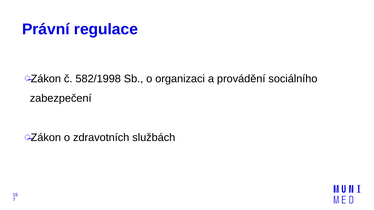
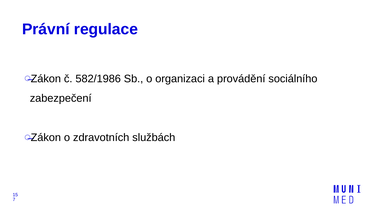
582/1998: 582/1998 -> 582/1986 (98, 79)
